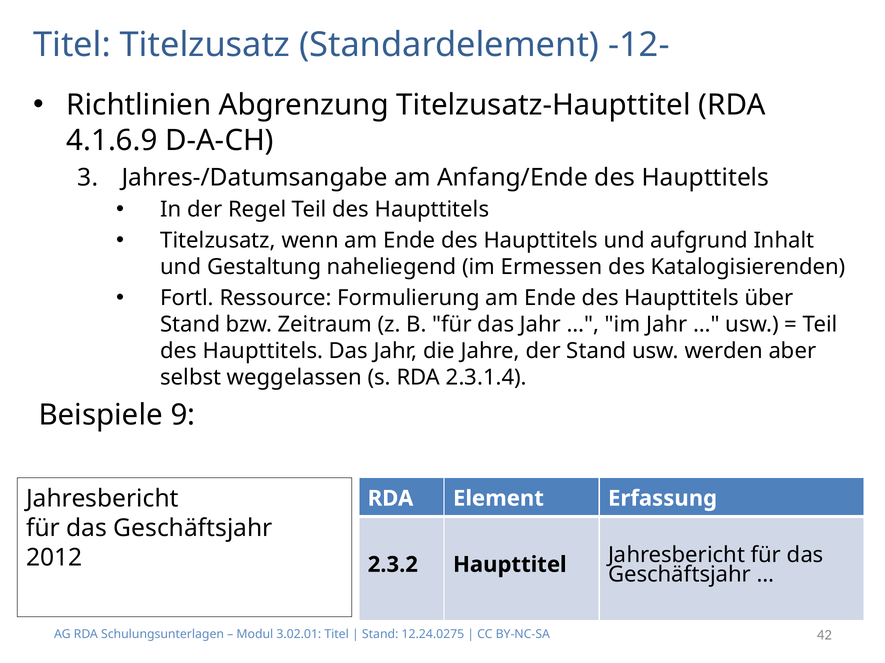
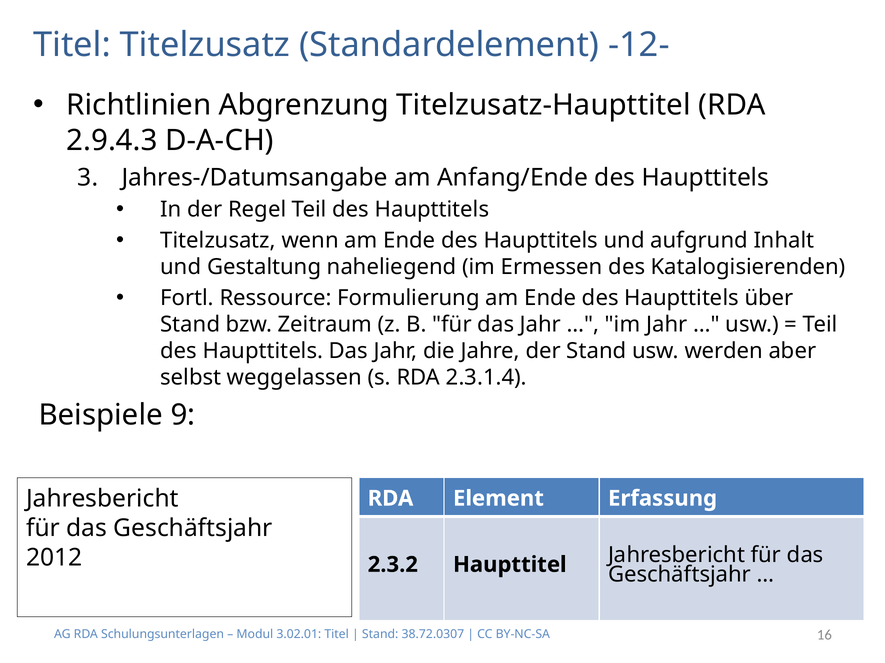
4.1.6.9: 4.1.6.9 -> 2.9.4.3 (112, 141)
12.24.0275: 12.24.0275 -> 38.72.0307 (433, 635)
42: 42 -> 16 (824, 636)
